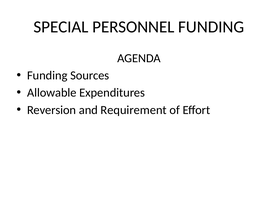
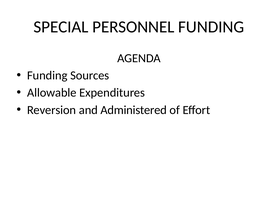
Requirement: Requirement -> Administered (134, 110)
